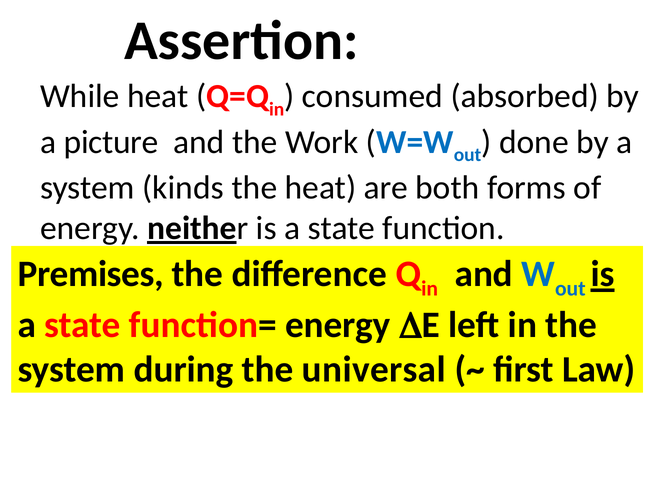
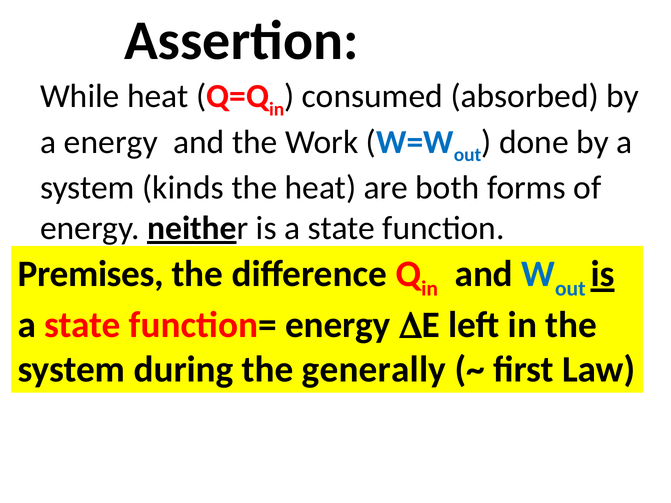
a picture: picture -> energy (111, 142)
universal: universal -> generally (374, 370)
